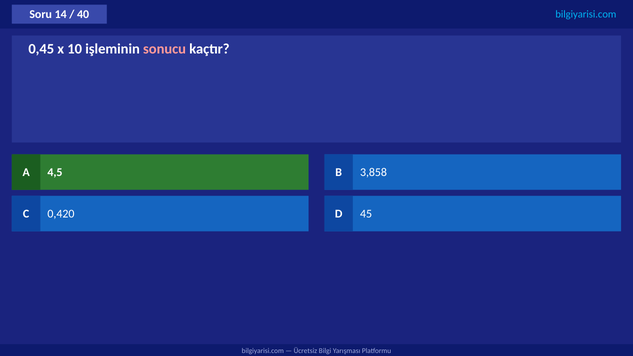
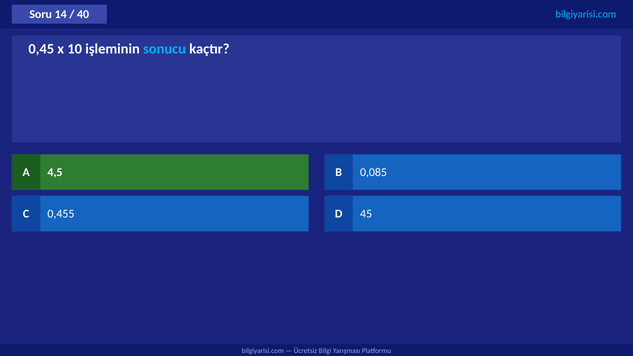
sonucu colour: pink -> light blue (165, 49)
3,858: 3,858 -> 0,085 (373, 172)
0,420: 0,420 -> 0,455 (61, 214)
